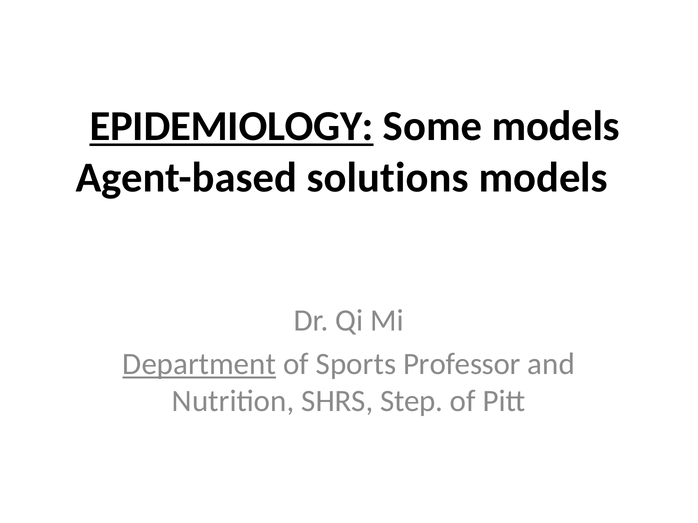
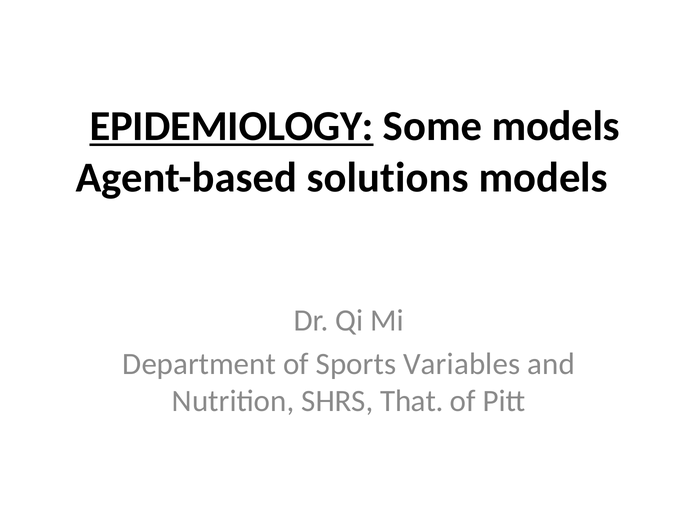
Department underline: present -> none (199, 364)
Professor: Professor -> Variables (462, 364)
Step: Step -> That (412, 402)
